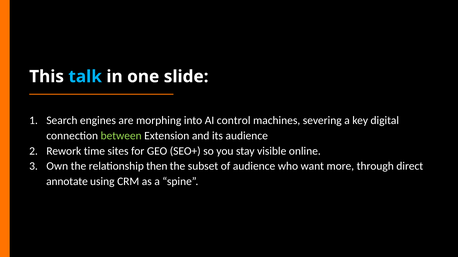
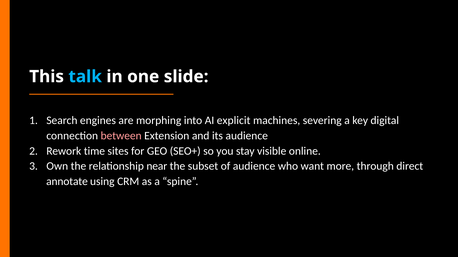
control: control -> explicit (234, 121)
between colour: light green -> pink (121, 136)
then: then -> near (157, 167)
